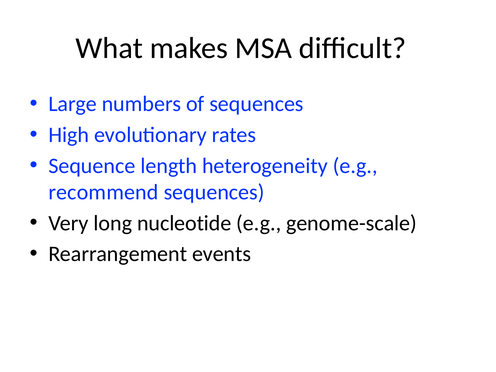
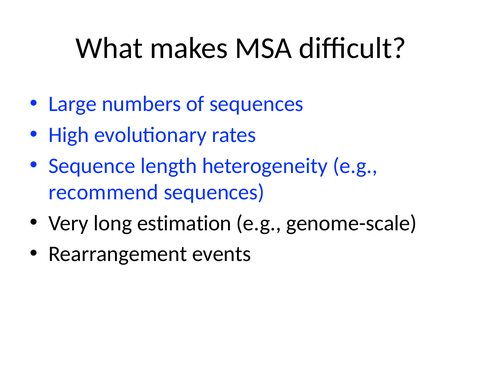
nucleotide: nucleotide -> estimation (184, 223)
